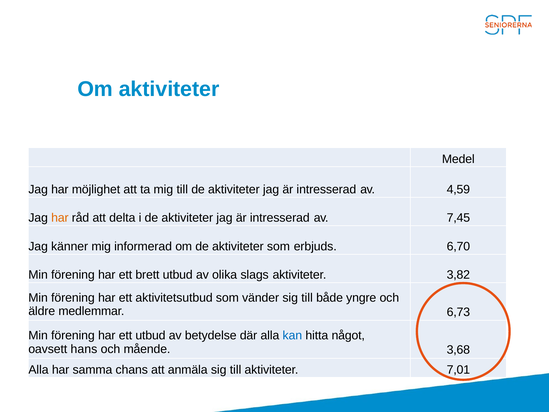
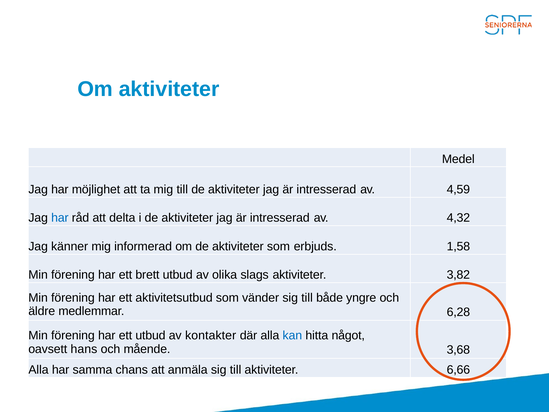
har colour: orange -> blue (60, 218)
7,45: 7,45 -> 4,32 (458, 218)
6,70: 6,70 -> 1,58 (458, 246)
6,73: 6,73 -> 6,28 (458, 312)
betydelse: betydelse -> kontakter (211, 335)
7,01: 7,01 -> 6,66 (458, 370)
